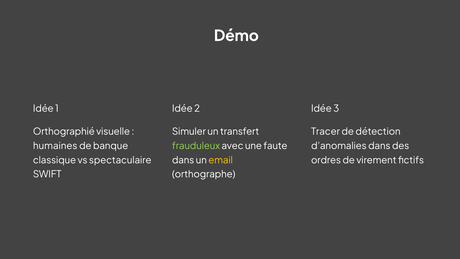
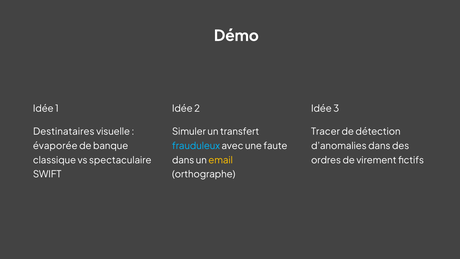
Orthographié: Orthographié -> Destinataires (64, 132)
humaines: humaines -> évaporée (55, 146)
frauduleux colour: light green -> light blue (196, 146)
